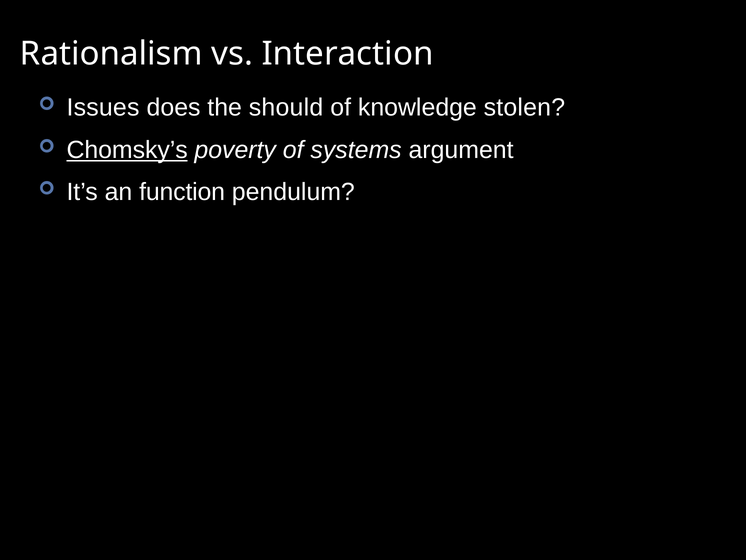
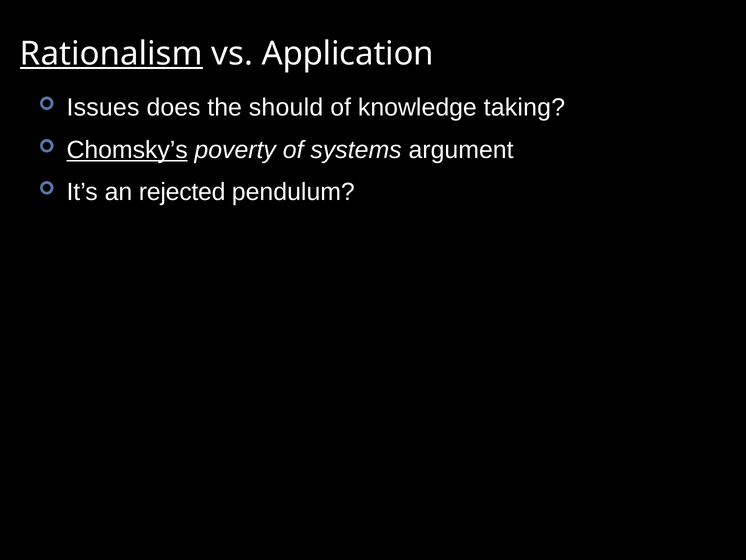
Rationalism underline: none -> present (111, 54)
Interaction: Interaction -> Application (348, 54)
stolen: stolen -> taking (524, 107)
function: function -> rejected (182, 192)
